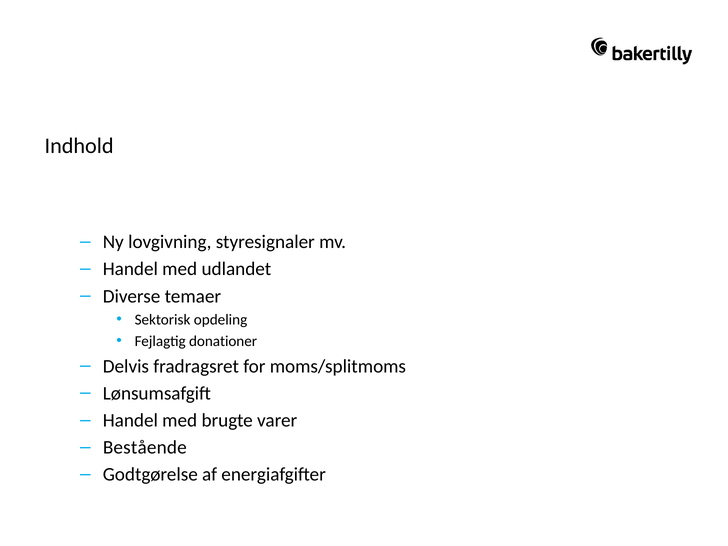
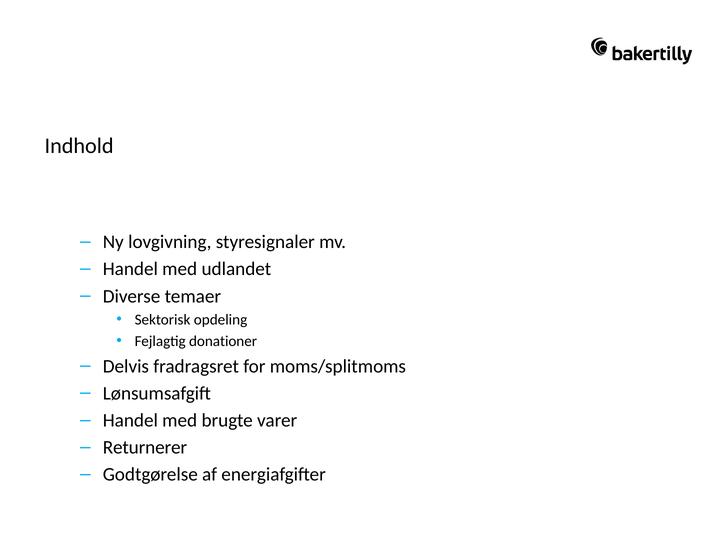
Bestående: Bestående -> Returnerer (145, 447)
